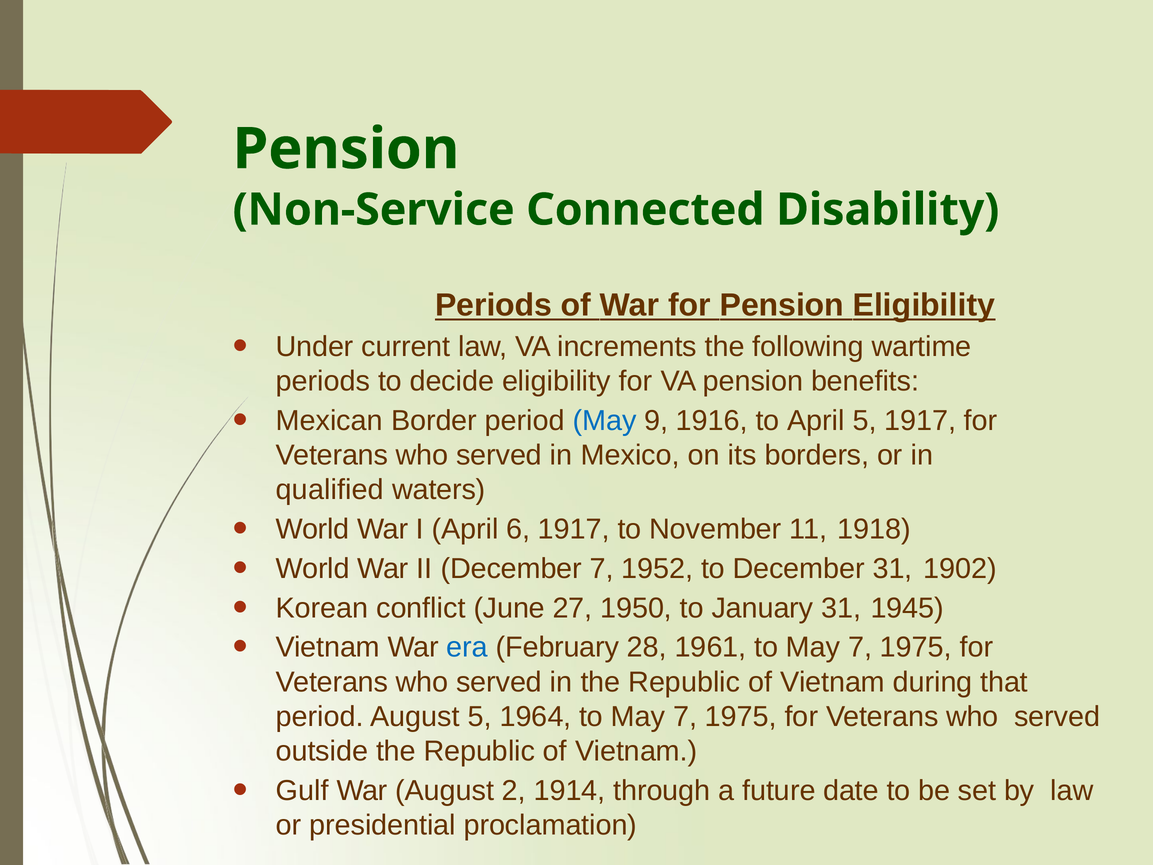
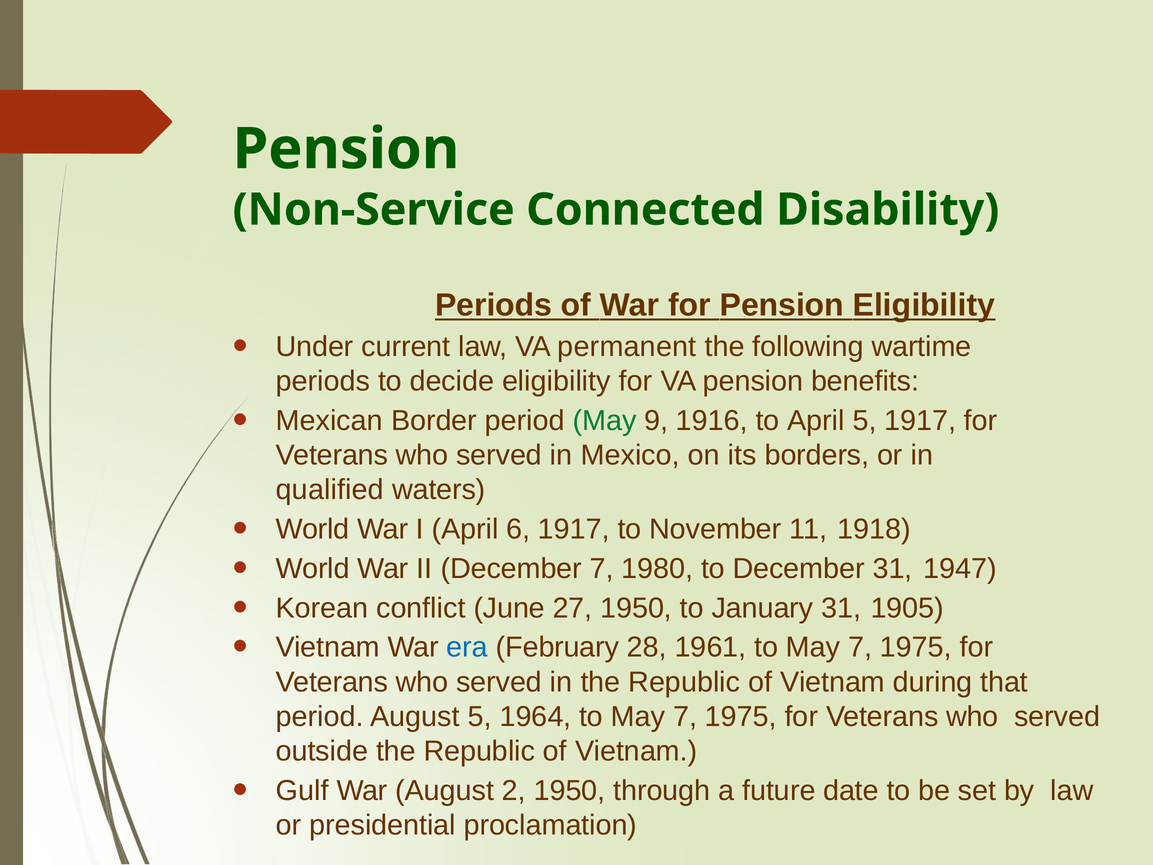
increments: increments -> permanent (627, 346)
May colour: blue -> green (605, 420)
1952: 1952 -> 1980 (657, 568)
1902: 1902 -> 1947 (960, 568)
1945: 1945 -> 1905 (907, 608)
2 1914: 1914 -> 1950 (570, 790)
